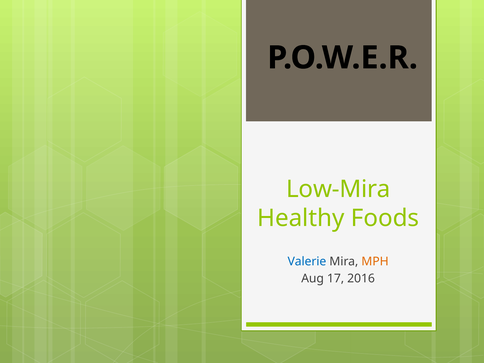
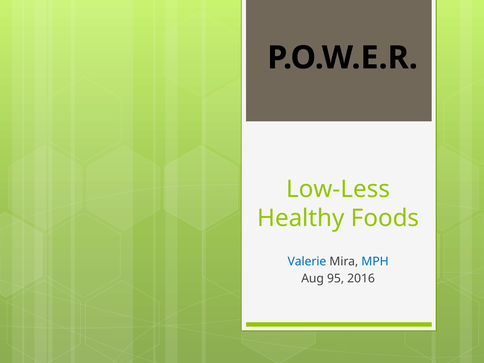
Low-Mira: Low-Mira -> Low-Less (338, 189)
MPH colour: orange -> blue (375, 261)
17: 17 -> 95 (336, 278)
